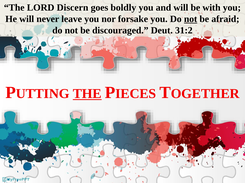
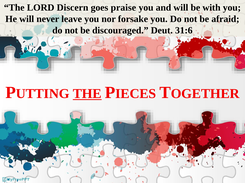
boldly: boldly -> praise (123, 8)
not underline: present -> none (191, 19)
31:2: 31:2 -> 31:6 (184, 30)
